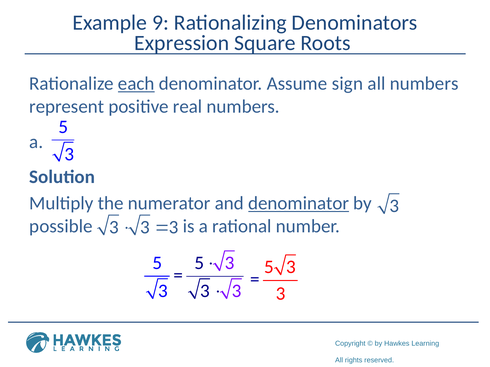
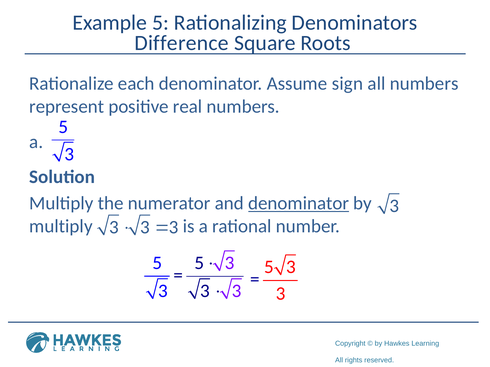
Example 9: 9 -> 5 (161, 23)
Expression: Expression -> Difference (182, 43)
each underline: present -> none (136, 84)
possible: possible -> multiply (61, 226)
